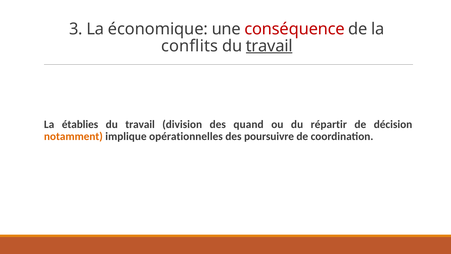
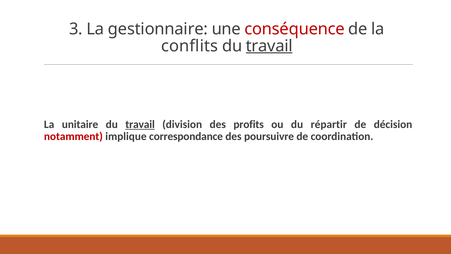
économique: économique -> gestionnaire (158, 29)
établies: établies -> unitaire (80, 124)
travail underline: none -> present (140, 124)
quand: quand -> profits (249, 124)
notamment colour: orange -> red (73, 136)
opérationnelles: opérationnelles -> correspondance (186, 136)
